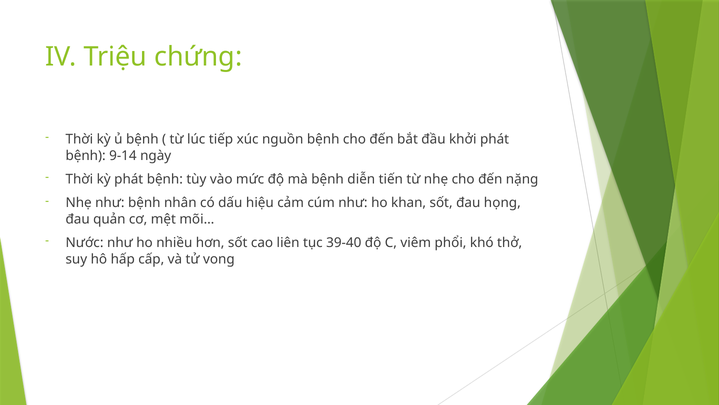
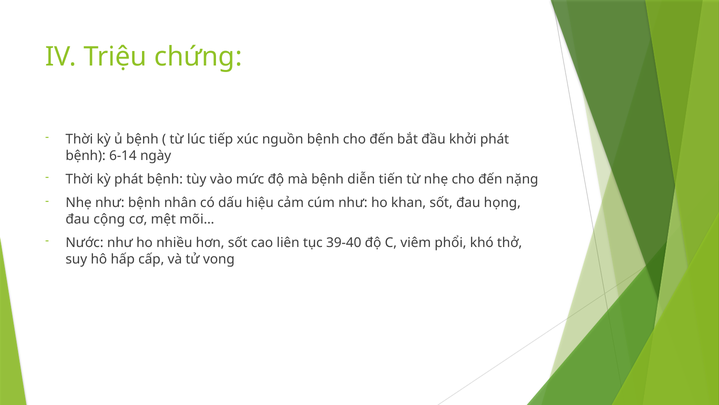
9-14: 9-14 -> 6-14 (123, 155)
quản: quản -> cộng (109, 219)
